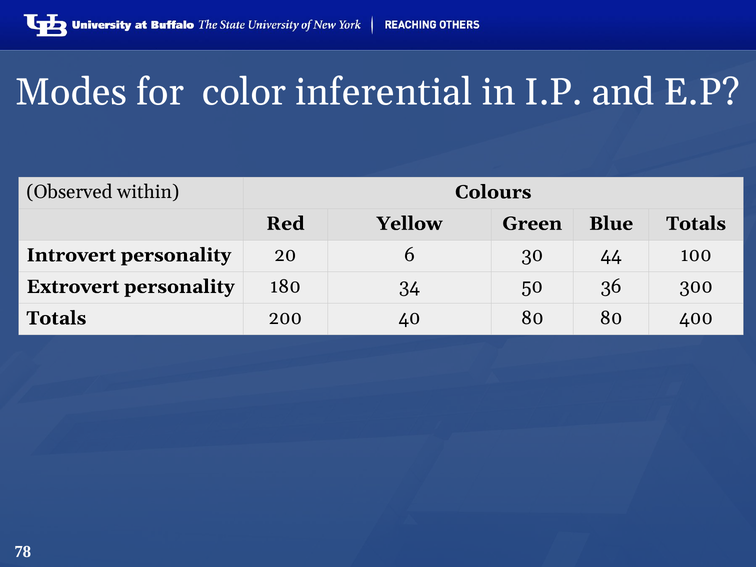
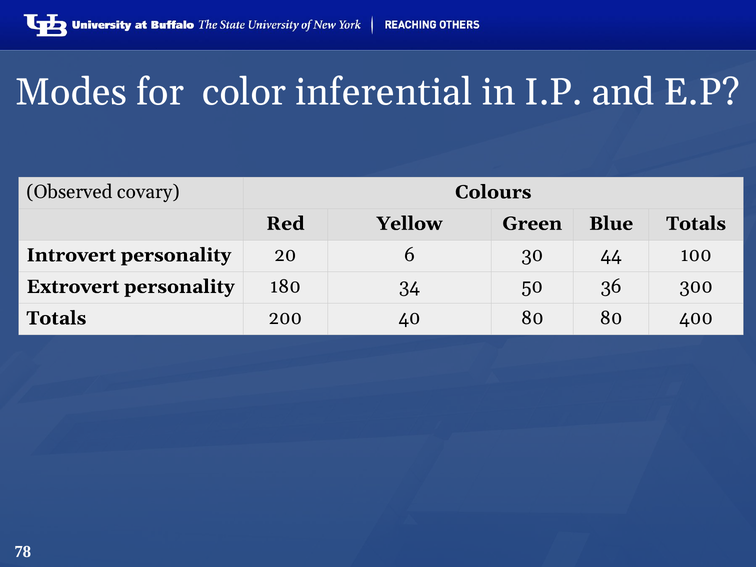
within: within -> covary (148, 192)
